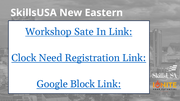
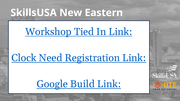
Sate: Sate -> Tied (84, 32)
Block: Block -> Build (82, 84)
